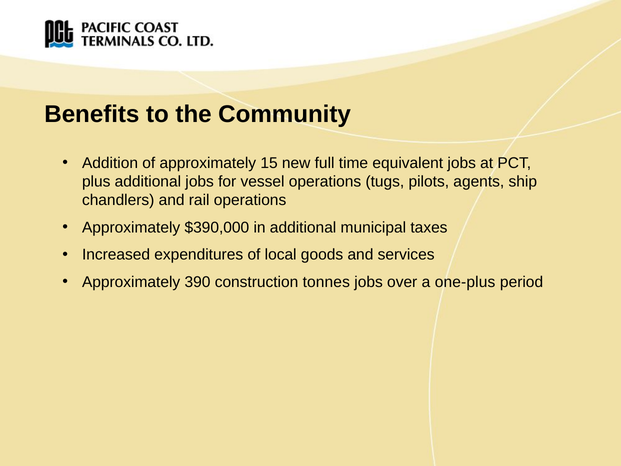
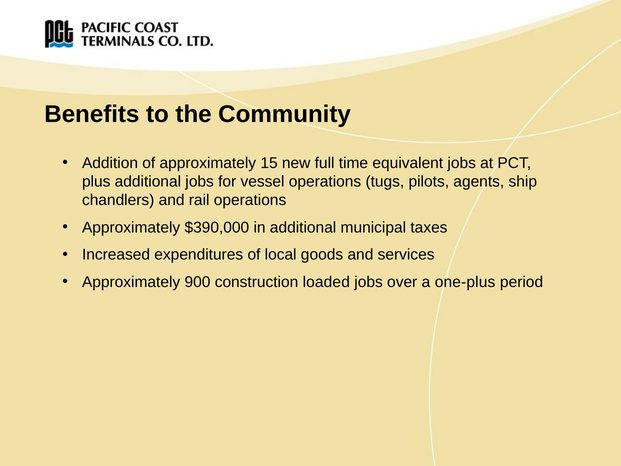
390: 390 -> 900 (197, 282)
tonnes: tonnes -> loaded (326, 282)
